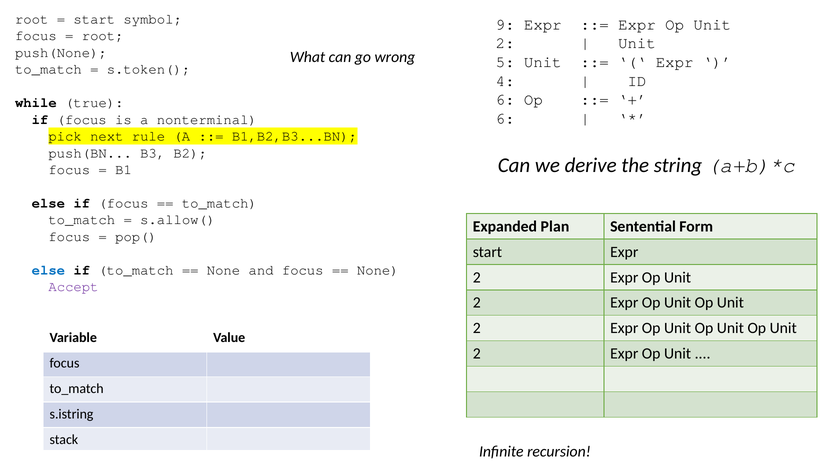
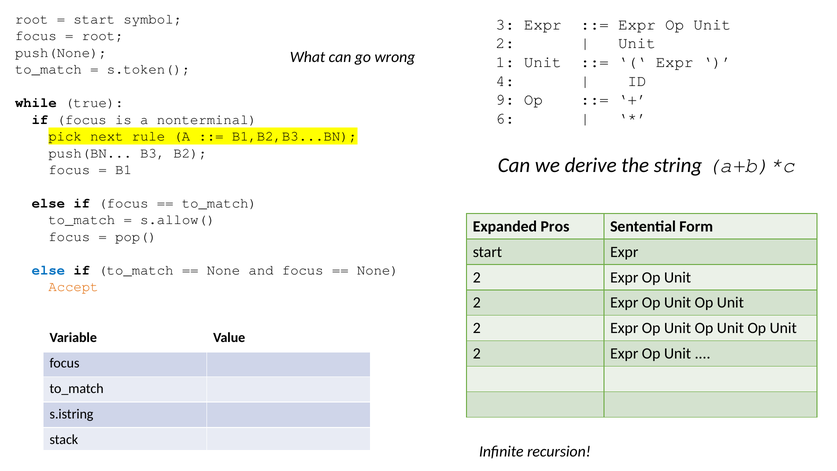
9: 9 -> 3 (505, 24)
5: 5 -> 1 (505, 62)
6: 6 -> 9 (505, 100)
Plan: Plan -> Pros (555, 226)
Accept colour: purple -> orange (74, 287)
